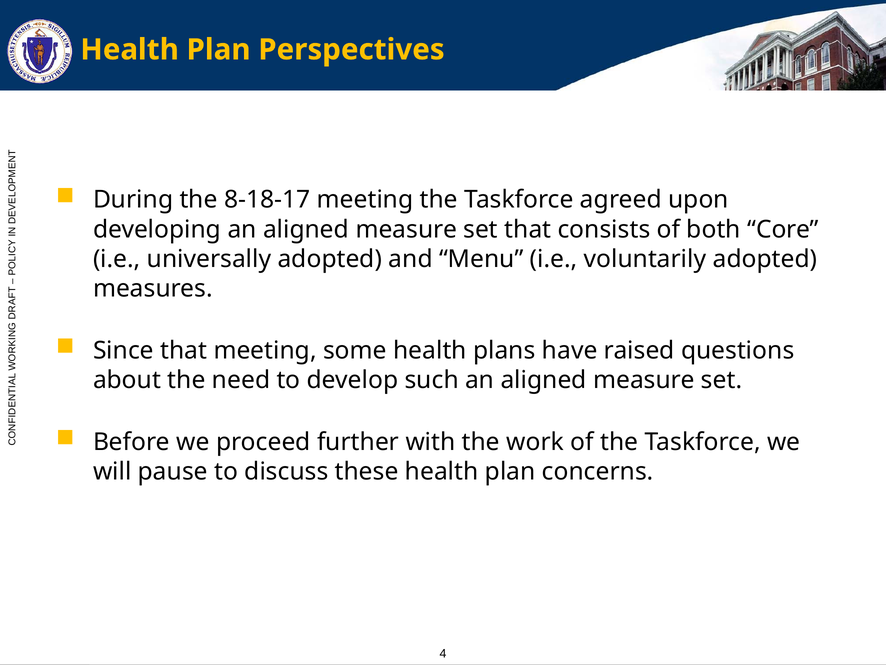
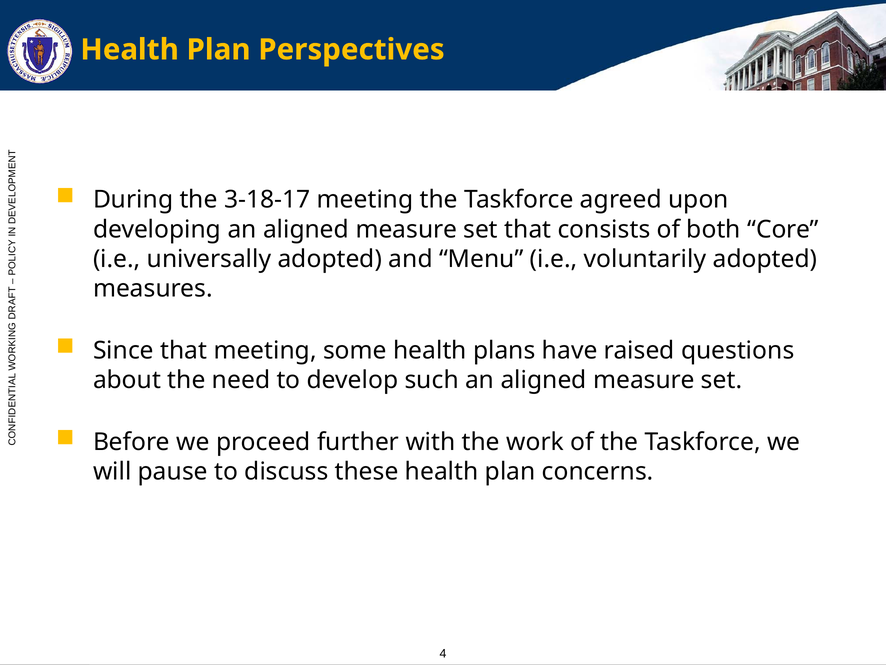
8-18-17: 8-18-17 -> 3-18-17 (267, 200)
